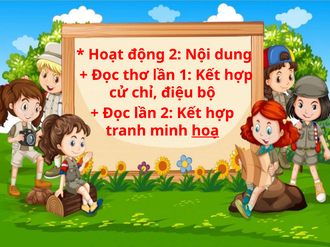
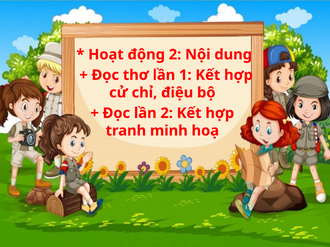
hoạ underline: present -> none (205, 131)
